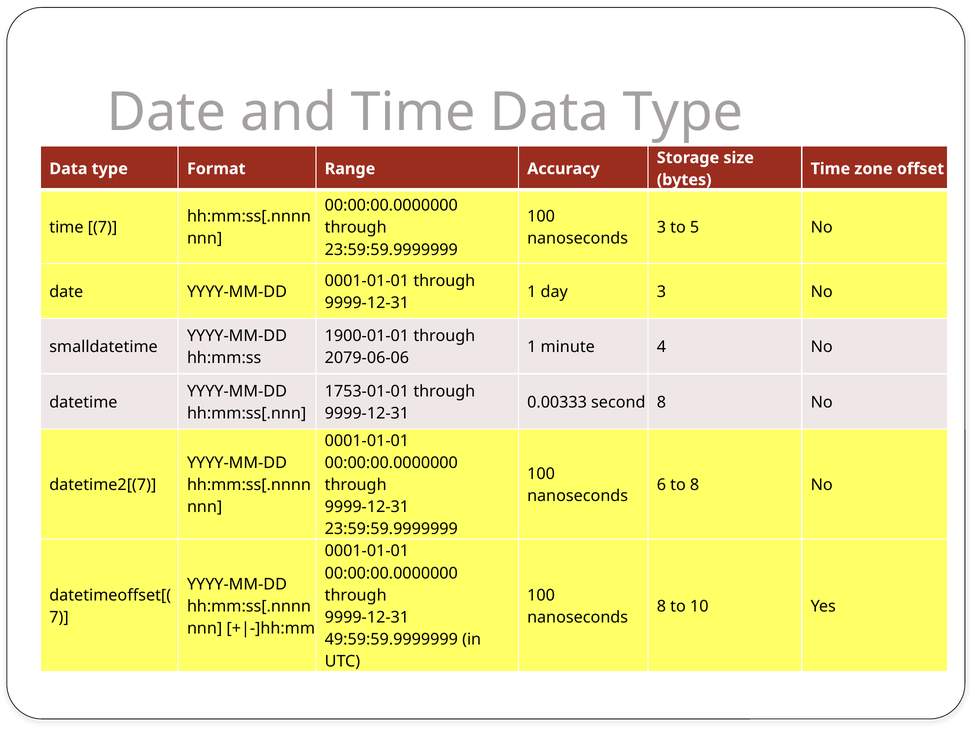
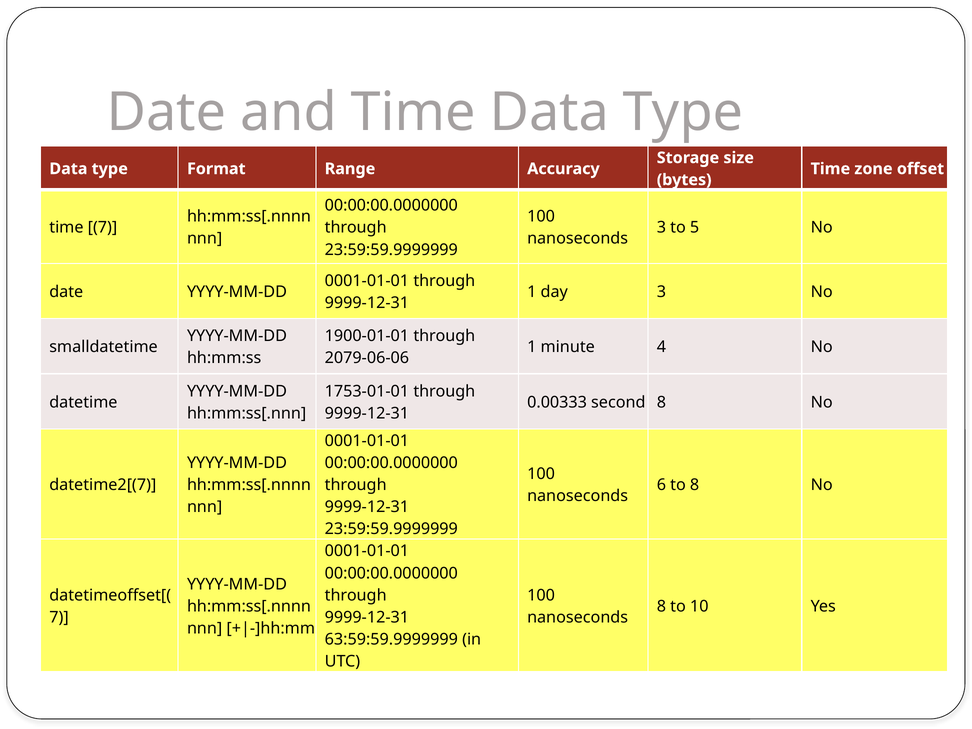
49:59:59.9999999: 49:59:59.9999999 -> 63:59:59.9999999 (391, 639)
